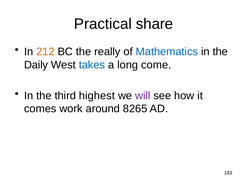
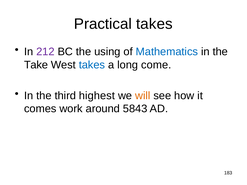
Practical share: share -> takes (154, 24)
212 colour: orange -> purple (45, 52)
really: really -> using (107, 52)
Daily: Daily -> Take (36, 65)
will colour: purple -> orange (143, 96)
8265: 8265 -> 5843 (135, 109)
